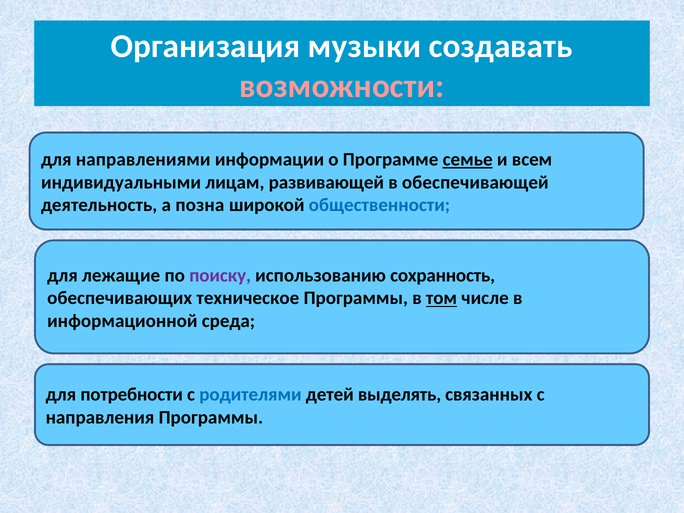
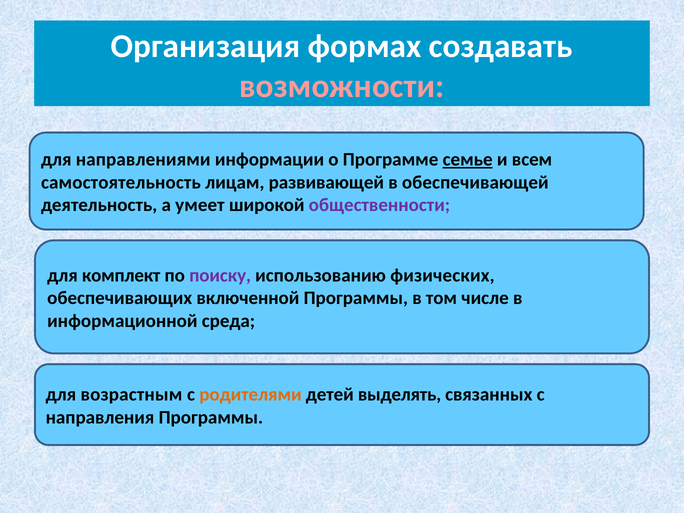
музыки: музыки -> формах (365, 46)
индивидуальными: индивидуальными -> самостоятельность (121, 182)
позна: позна -> умеет (200, 205)
общественности colour: blue -> purple (379, 205)
лежащие: лежащие -> комплект (121, 275)
сохранность: сохранность -> физических (442, 275)
техническое: техническое -> включенной (248, 298)
том underline: present -> none (442, 298)
потребности: потребности -> возрастным (131, 394)
родителями colour: blue -> orange (250, 394)
